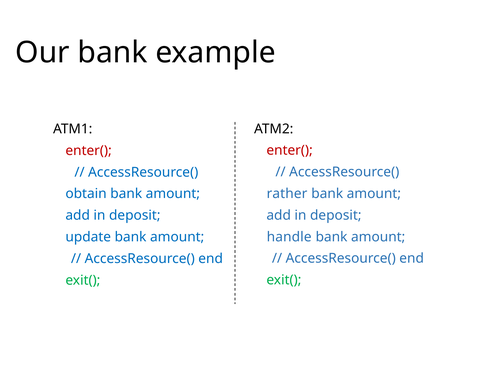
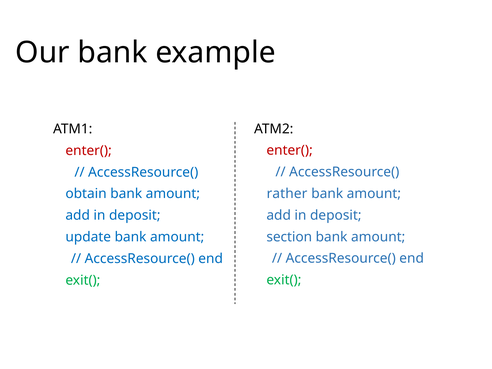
handle: handle -> section (289, 237)
